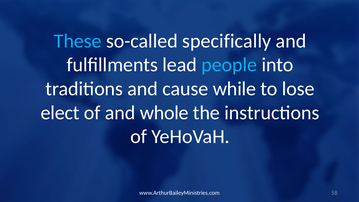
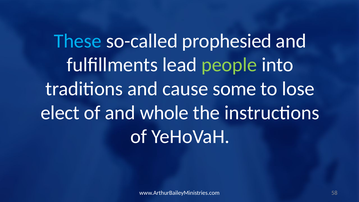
specifically: specifically -> prophesied (227, 41)
people colour: light blue -> light green (229, 65)
while: while -> some (234, 89)
